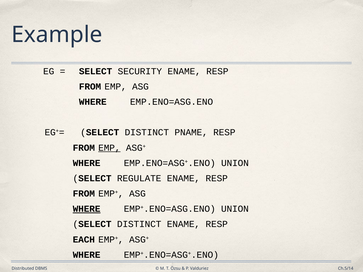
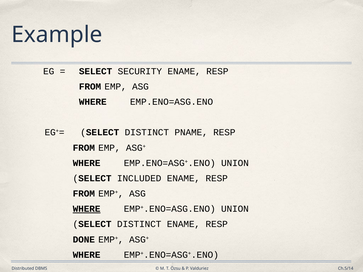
EMP underline: present -> none (109, 148)
REGULATE: REGULATE -> INCLUDED (139, 178)
EACH: EACH -> DONE (84, 240)
